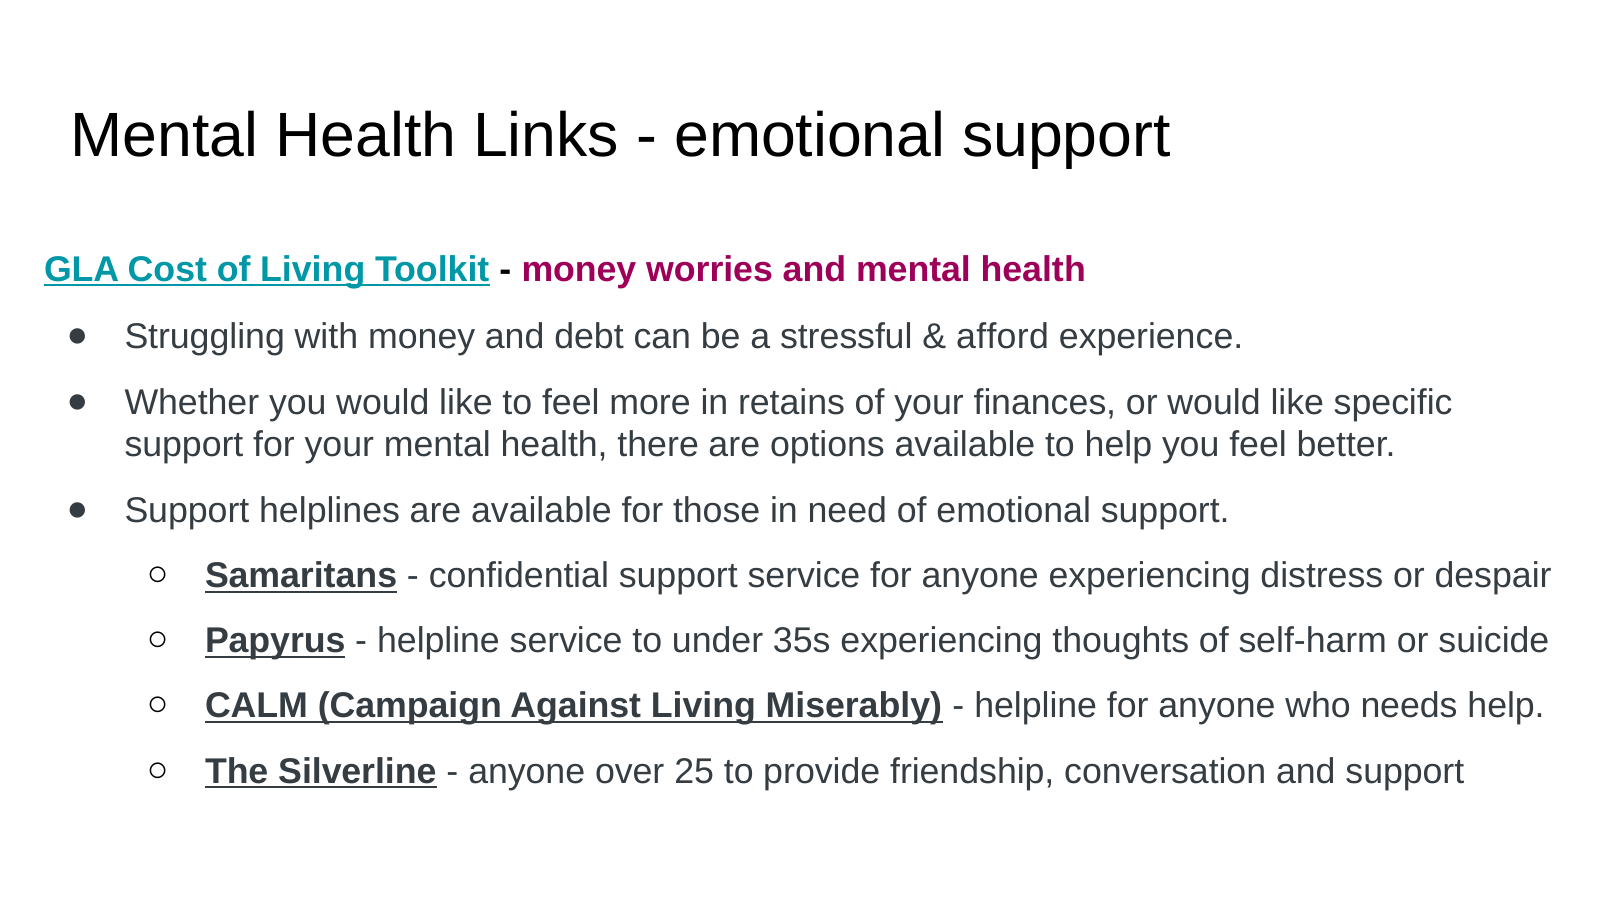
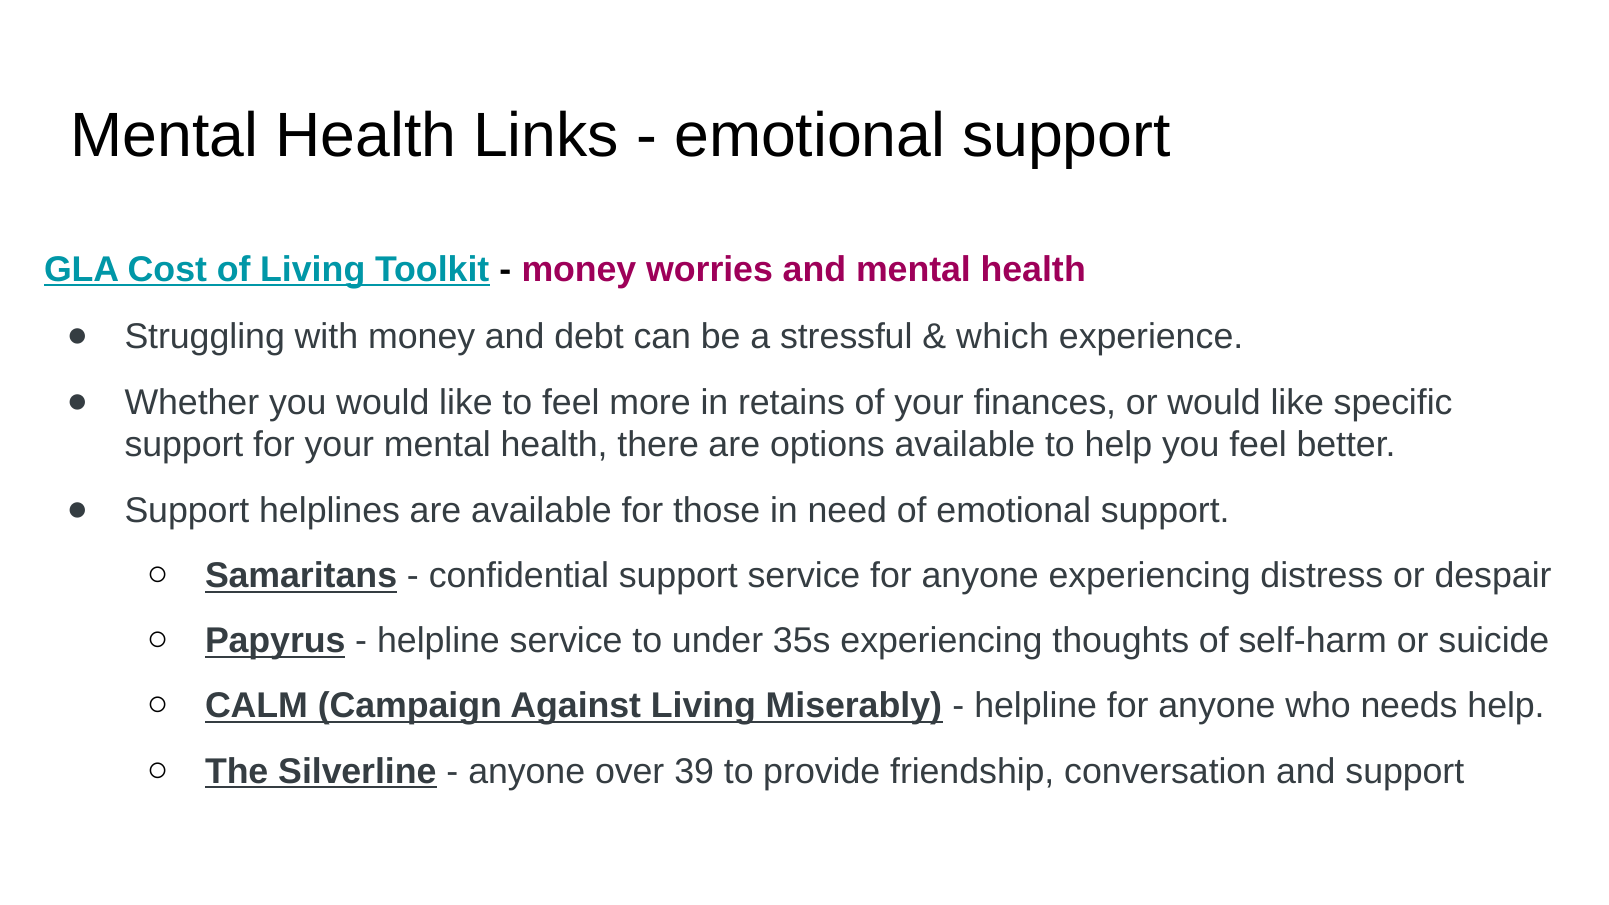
afford: afford -> which (1003, 337)
25: 25 -> 39 (694, 771)
